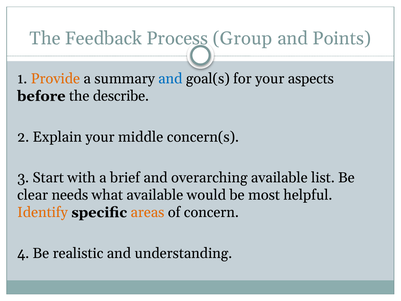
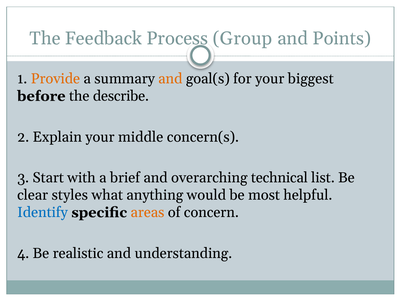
and colour: blue -> orange (170, 79)
aspects: aspects -> biggest (311, 79)
overarching available: available -> technical (279, 178)
needs: needs -> styles (70, 195)
what available: available -> anything (155, 195)
Identify colour: orange -> blue (42, 212)
